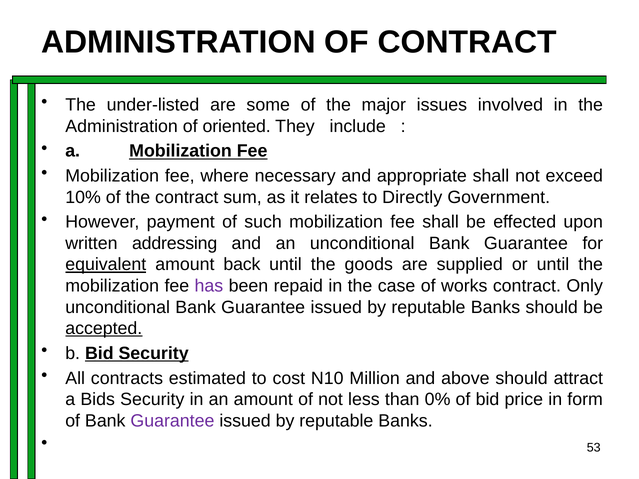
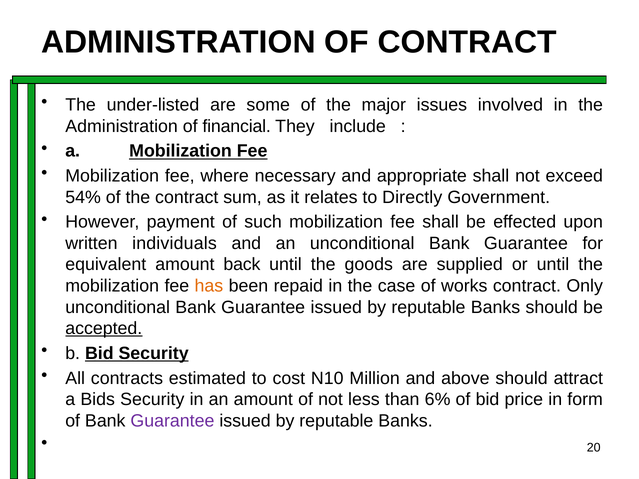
oriented: oriented -> financial (237, 126)
10%: 10% -> 54% (83, 197)
addressing: addressing -> individuals (174, 243)
equivalent underline: present -> none (106, 265)
has colour: purple -> orange (209, 286)
0%: 0% -> 6% (438, 400)
53: 53 -> 20 (594, 448)
